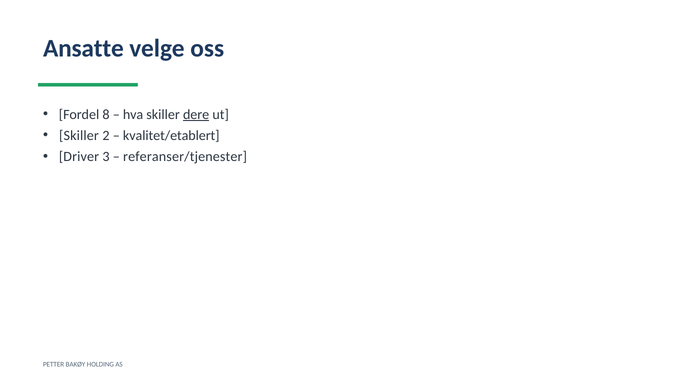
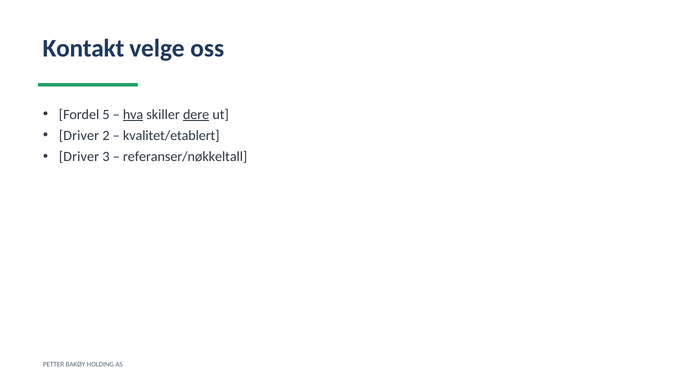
Ansatte: Ansatte -> Kontakt (83, 48)
8: 8 -> 5 (106, 114)
hva underline: none -> present (133, 114)
Skiller: Skiller -> Driver (79, 136)
referanser/tjenester: referanser/tjenester -> referanser/nøkkeltall (185, 157)
